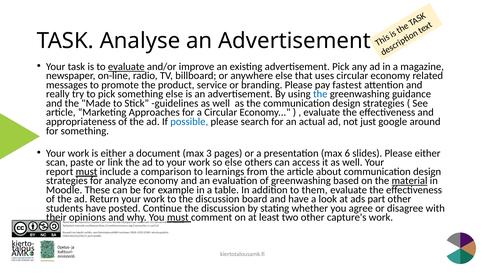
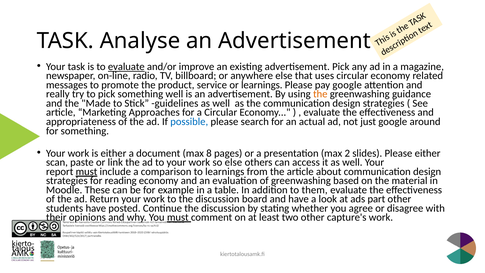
or branding: branding -> learnings (262, 85)
pay fastest: fastest -> google (347, 85)
something else: else -> well (174, 94)
the colour: blue -> orange (320, 94)
3: 3 -> 8 (209, 153)
6: 6 -> 2 (347, 153)
analyze: analyze -> reading (121, 181)
material underline: present -> none (410, 181)
